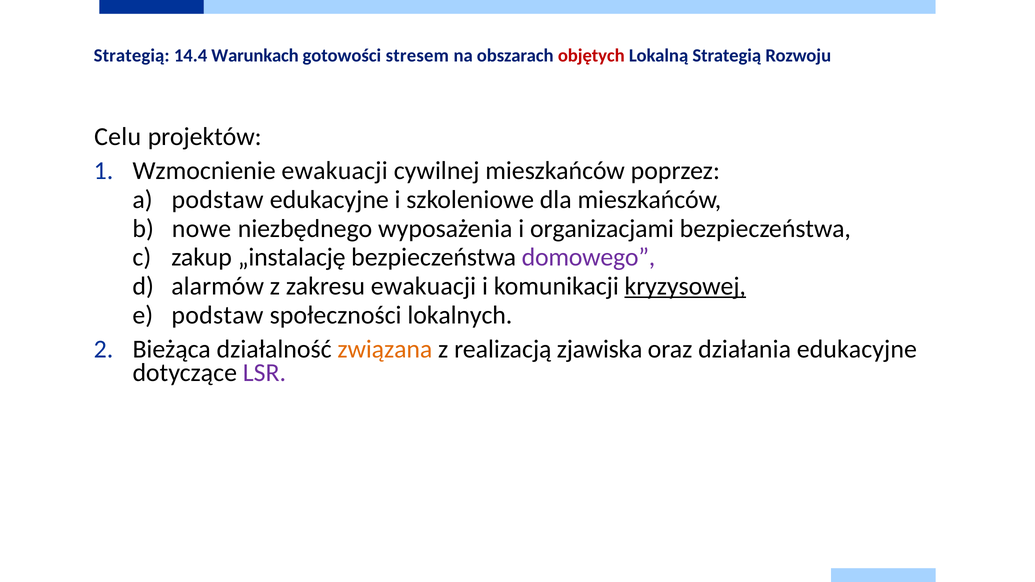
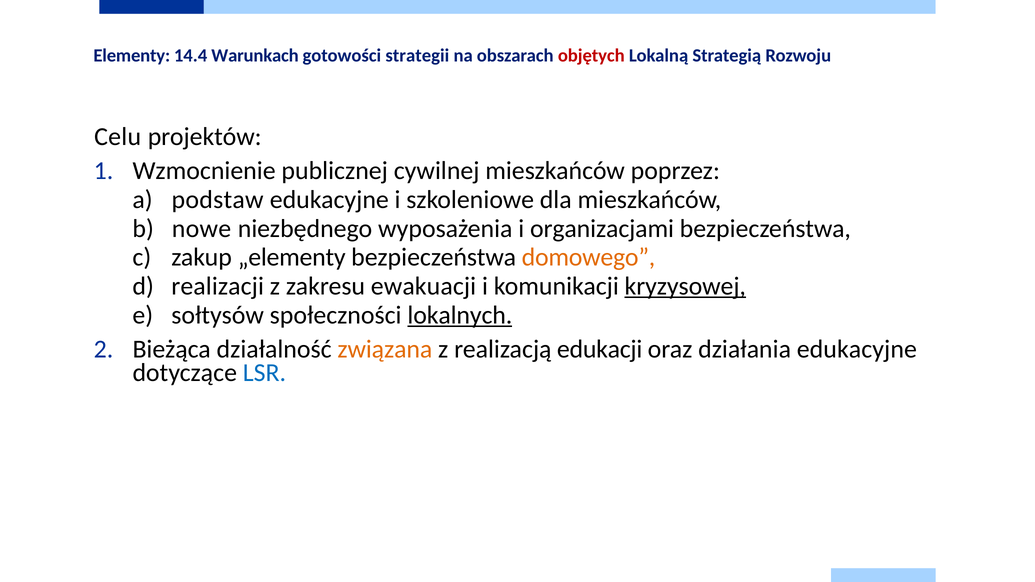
Strategią: Strategią -> Elementy (132, 56)
stresem: stresem -> strategii (417, 56)
Wzmocnienie ewakuacji: ewakuacji -> publicznej (335, 171)
„instalację: „instalację -> „elementy (292, 257)
domowego colour: purple -> orange (589, 257)
alarmów: alarmów -> realizacji (218, 286)
podstaw: podstaw -> sołtysów (218, 315)
lokalnych underline: none -> present (460, 315)
zjawiska: zjawiska -> edukacji (600, 349)
LSR colour: purple -> blue (264, 373)
